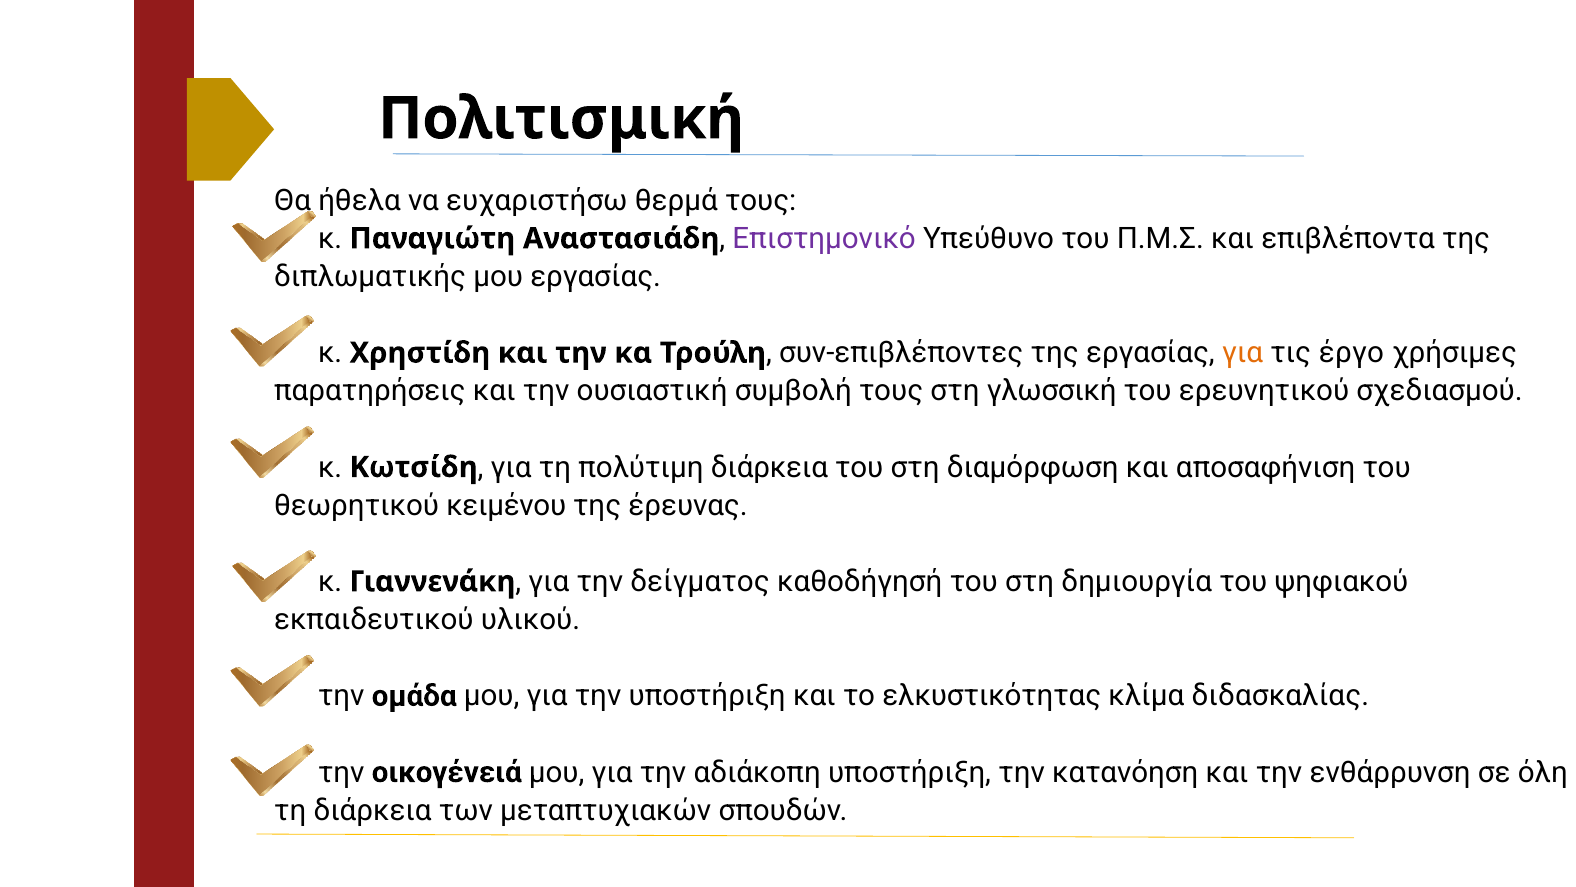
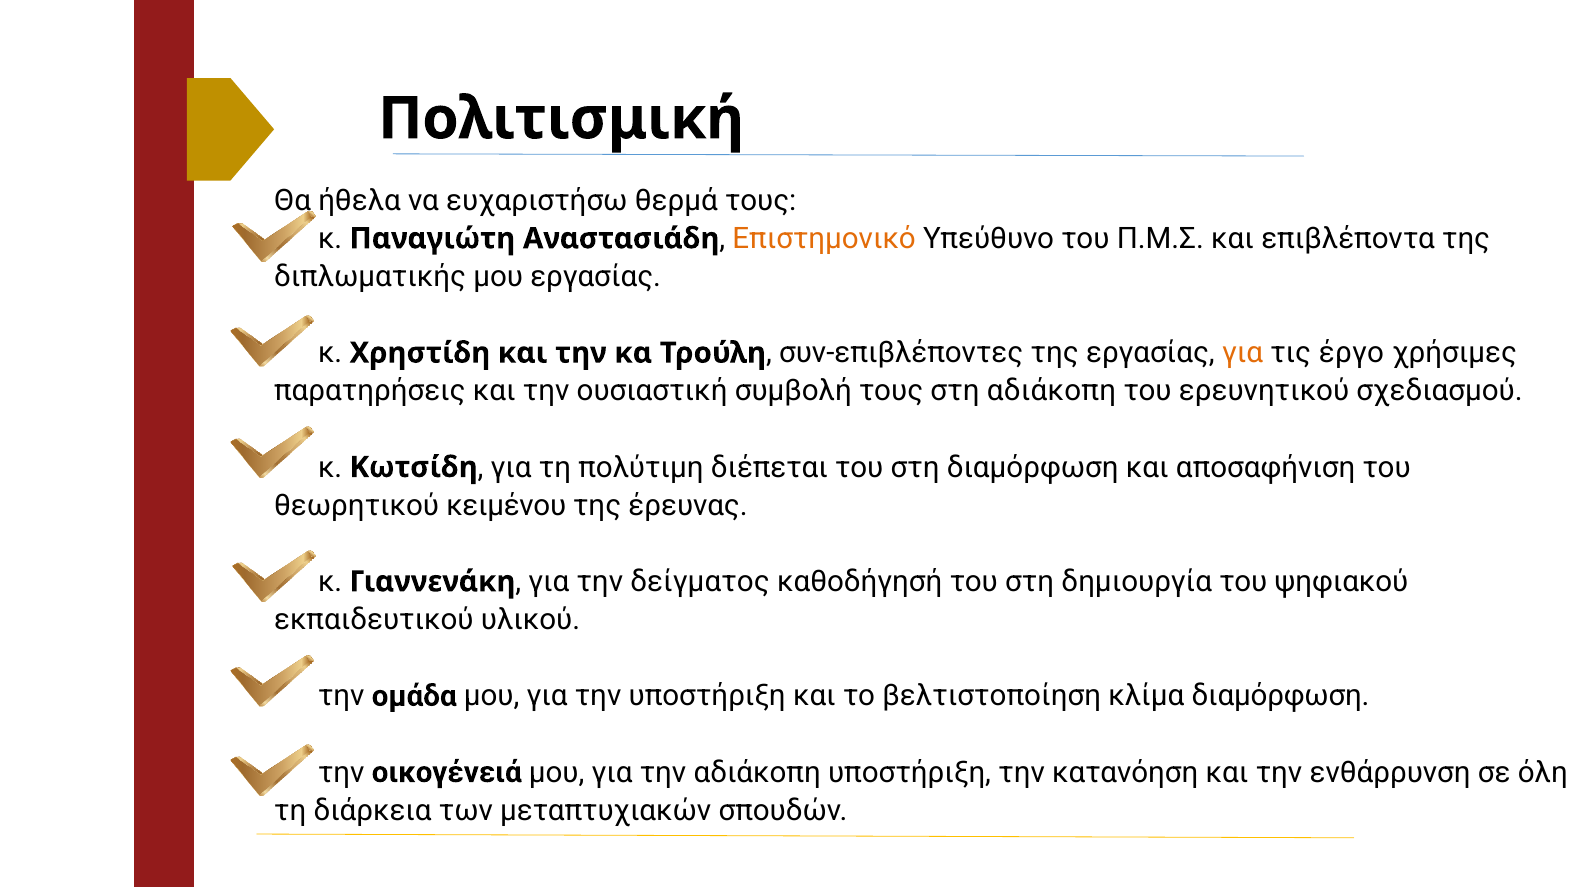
Επιστημονικό colour: purple -> orange (824, 238)
στη γλωσσική: γλωσσική -> αδιάκοπη (1051, 391)
πολύτιμη διάρκεια: διάρκεια -> διέπεται (769, 467)
ελκυστικότητας: ελκυστικότητας -> βελτιστοποίηση (992, 696)
κλίμα διδασκαλίας: διδασκαλίας -> διαμόρφωση (1281, 696)
